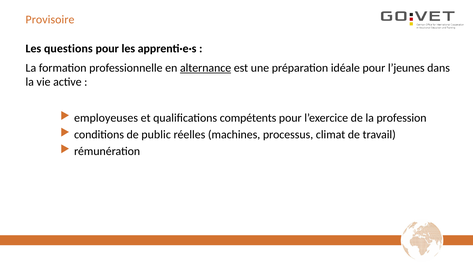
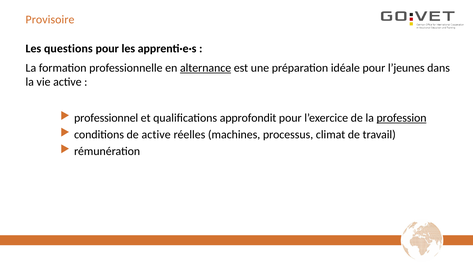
employeuses: employeuses -> professionnel (106, 118)
compétents: compétents -> approfondit (248, 118)
profession underline: none -> present (402, 118)
de public: public -> active (156, 134)
